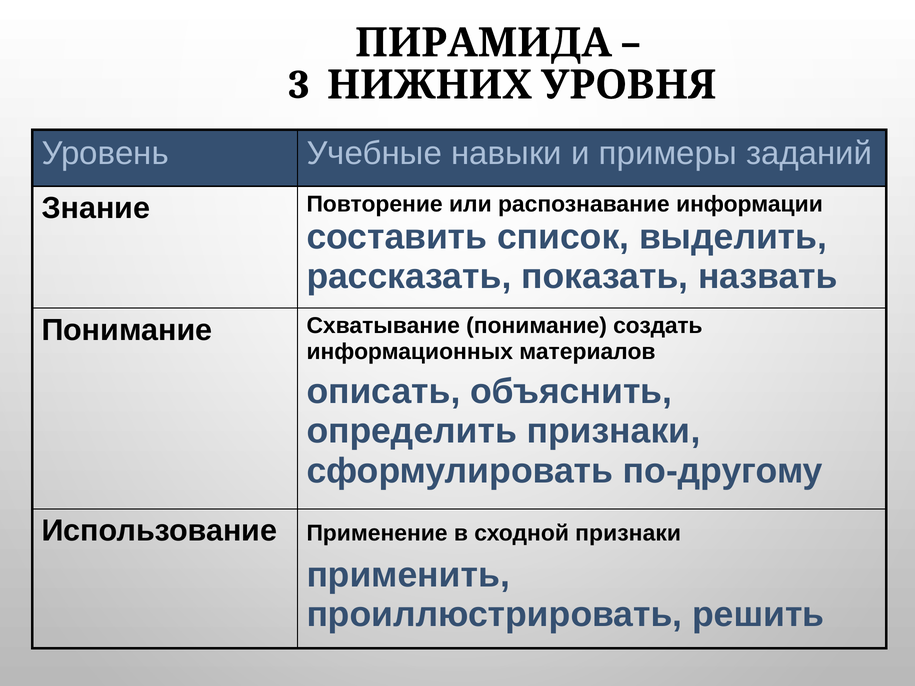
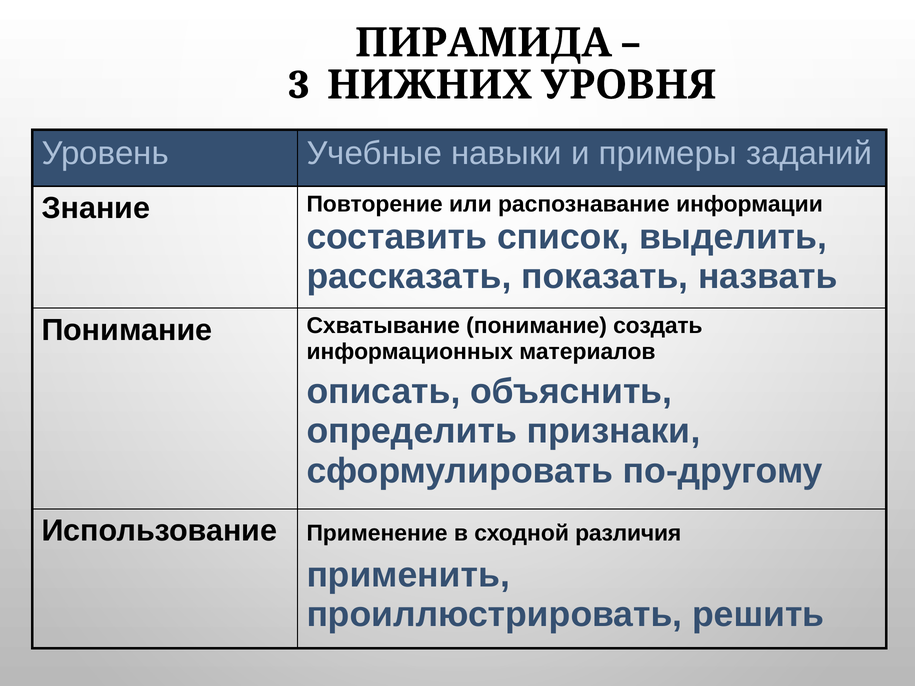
сходной признаки: признаки -> различия (628, 534)
